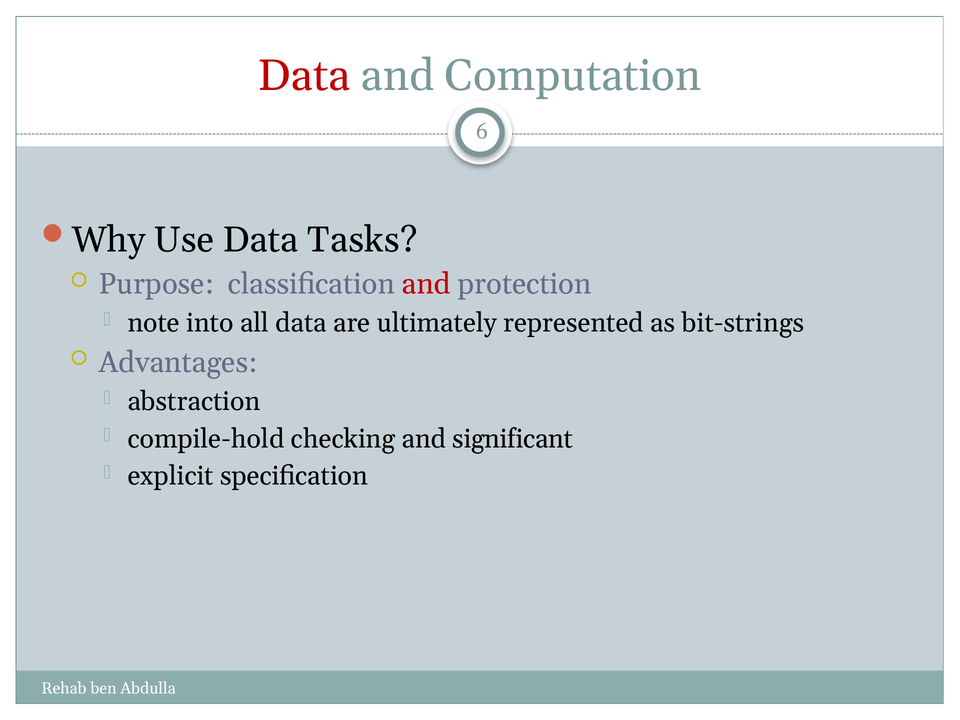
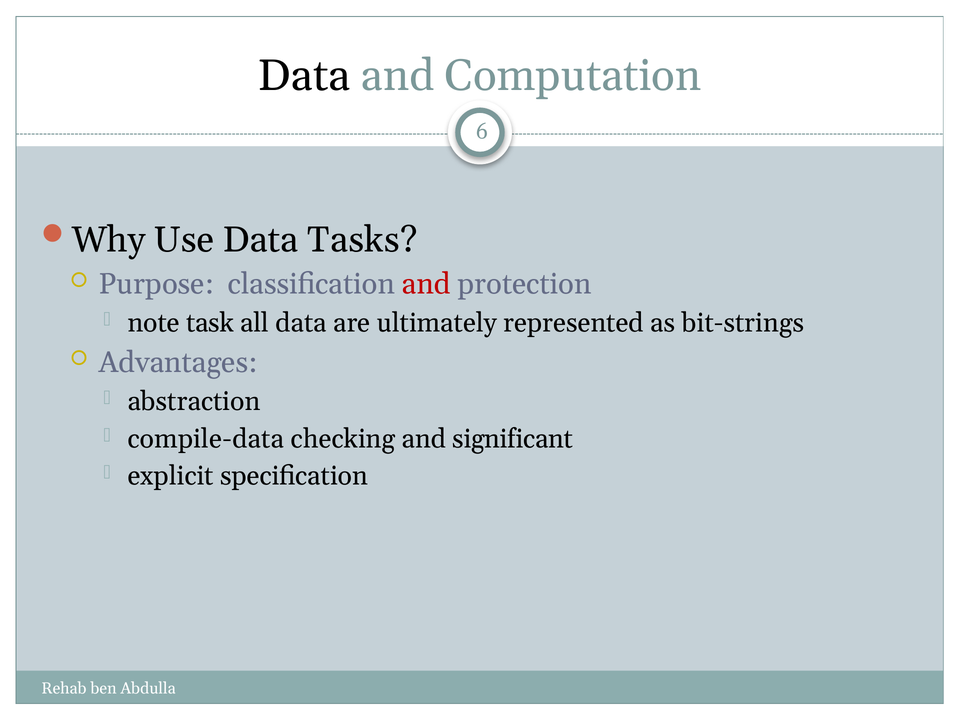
Data colour: red -> black (304, 76)
into: into -> task (210, 323)
compile-hold: compile-hold -> compile-data (206, 439)
